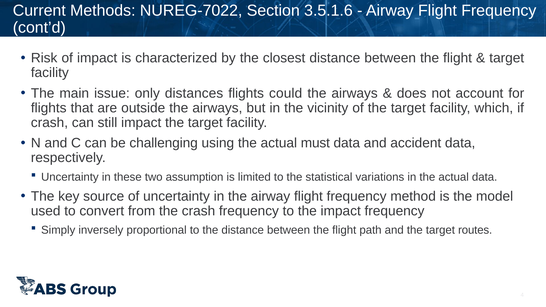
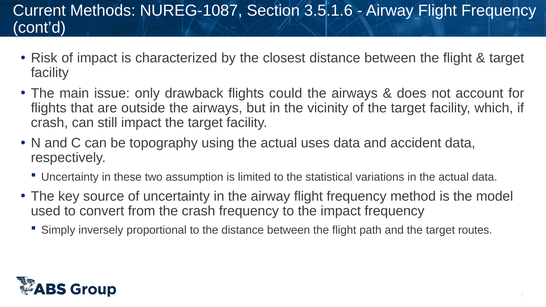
NUREG-7022: NUREG-7022 -> NUREG-1087 (191, 11)
distances: distances -> drawback (194, 93)
challenging: challenging -> topography (164, 143)
must: must -> uses (315, 143)
